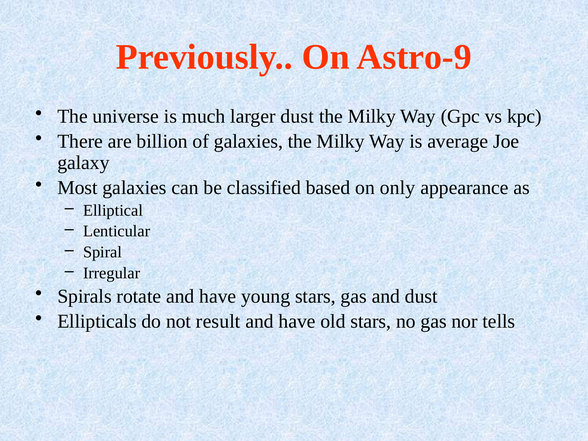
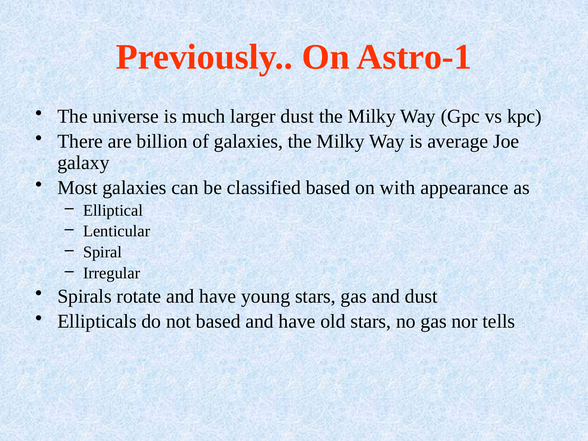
Astro-9: Astro-9 -> Astro-1 (414, 57)
only: only -> with (398, 188)
not result: result -> based (218, 321)
